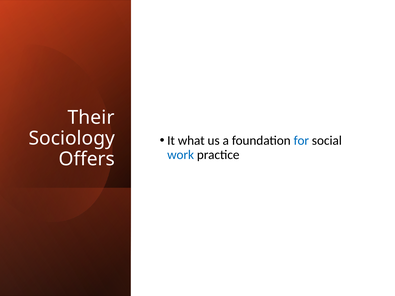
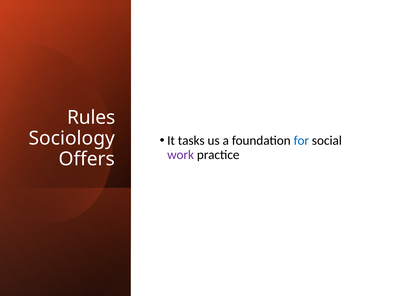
Their: Their -> Rules (91, 118)
what: what -> tasks (191, 141)
work colour: blue -> purple (181, 155)
